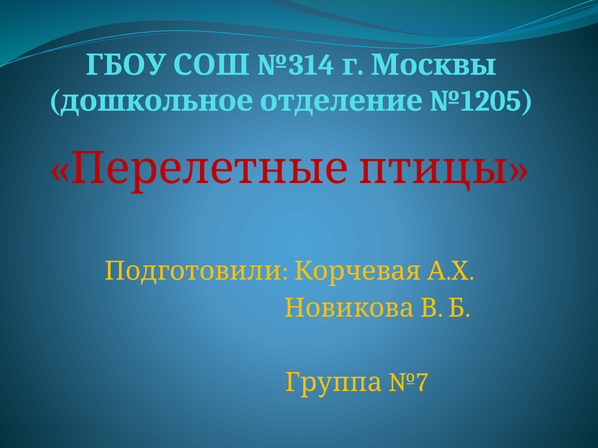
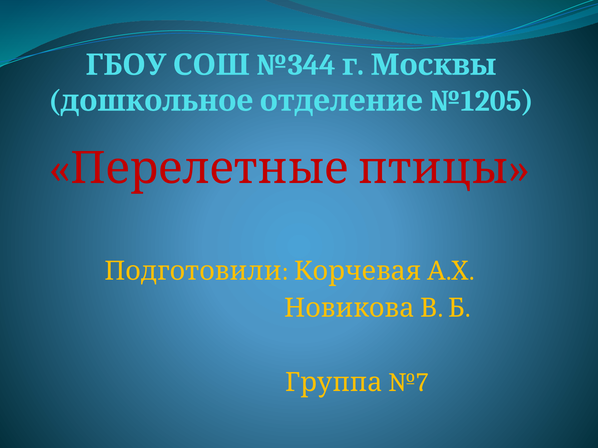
№314: №314 -> №344 (296, 65)
